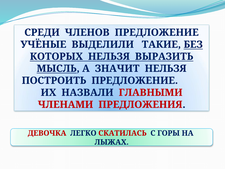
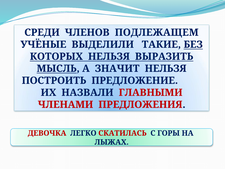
ЧЛЕНОВ ПРЕДЛОЖЕНИЕ: ПРЕДЛОЖЕНИЕ -> ПОДЛЕЖАЩЕМ (157, 32)
